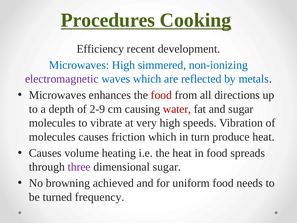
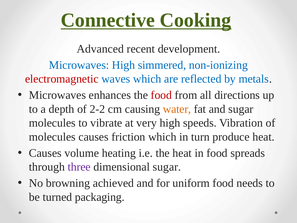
Procedures: Procedures -> Connective (108, 20)
Efficiency: Efficiency -> Advanced (100, 49)
electromagnetic colour: purple -> red (62, 79)
2-9: 2-9 -> 2-2 (97, 109)
water colour: red -> orange (177, 109)
frequency: frequency -> packaging (100, 197)
